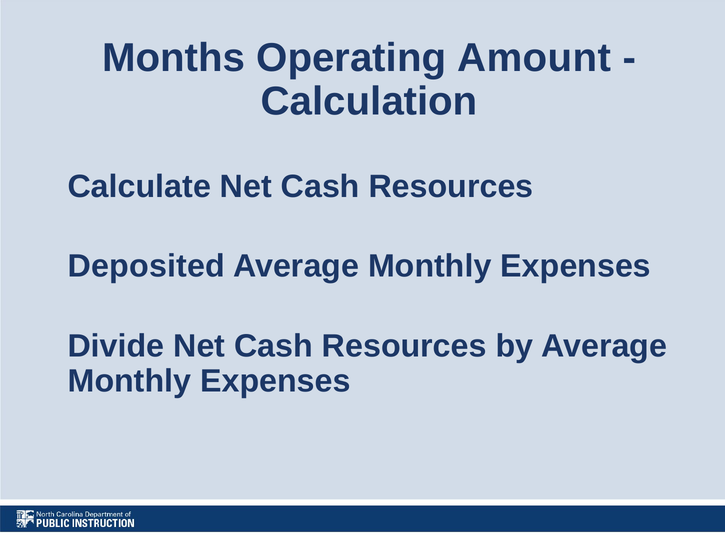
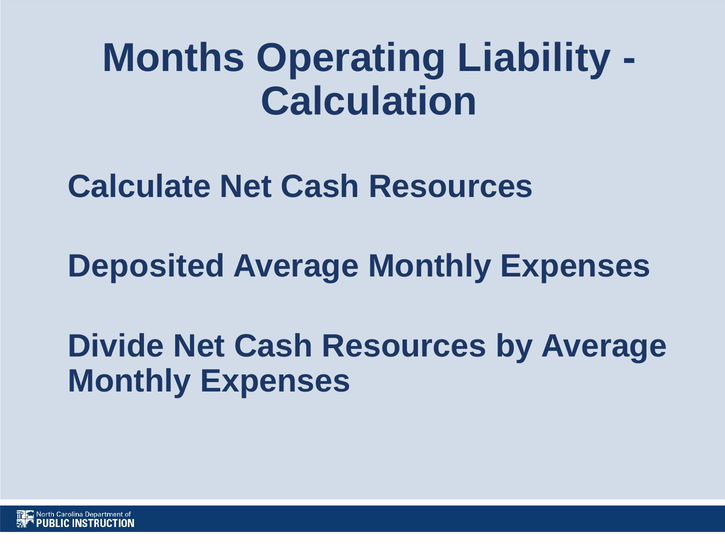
Amount: Amount -> Liability (534, 58)
